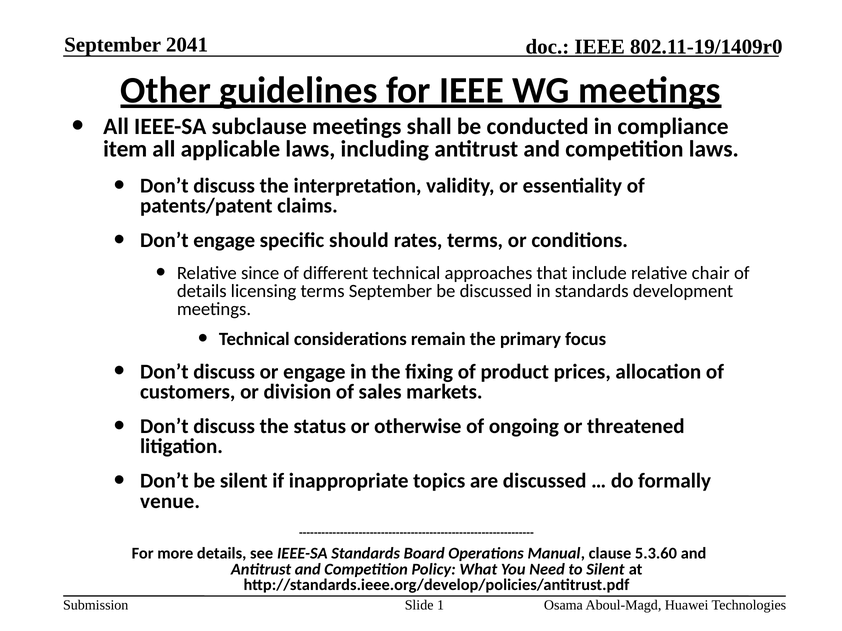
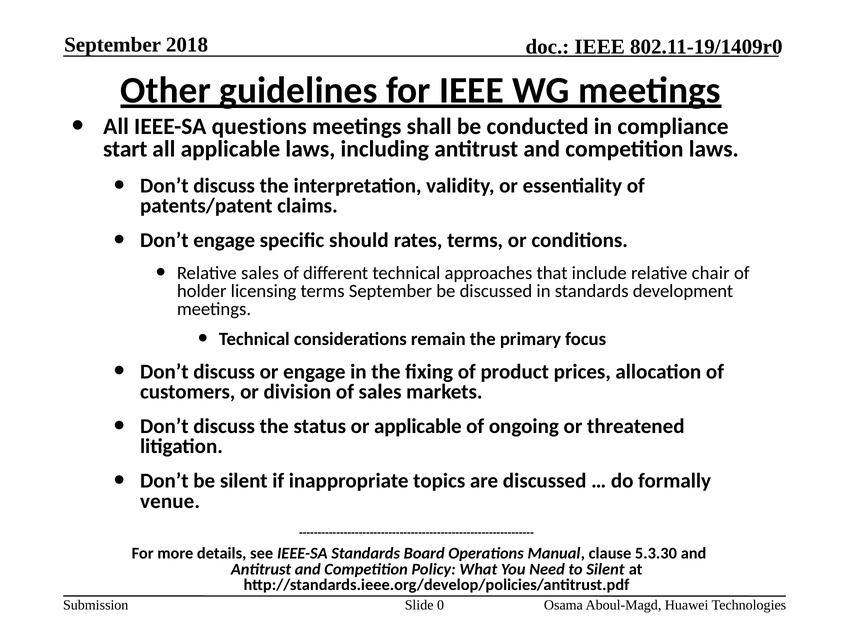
2041: 2041 -> 2018 (187, 45)
subclause: subclause -> questions (259, 127)
item: item -> start (125, 149)
Relative since: since -> sales (260, 273)
details: details -> holder (202, 291)
or otherwise: otherwise -> applicable (418, 427)
5.3.60: 5.3.60 -> 5.3.30 (656, 554)
1: 1 -> 0 (441, 606)
